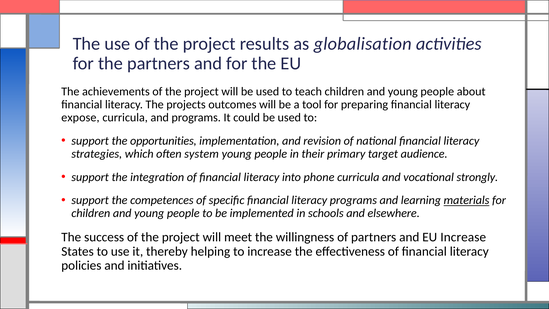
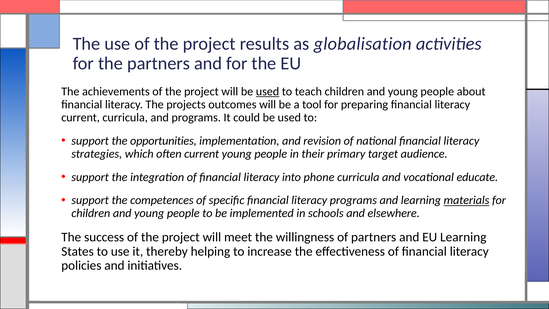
used underline: none -> present (268, 92)
expose: expose -> current (81, 118)
often system: system -> current (202, 154)
strongly: strongly -> educate (477, 177)
EU Increase: Increase -> Learning (463, 237)
